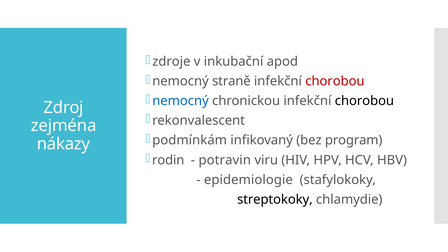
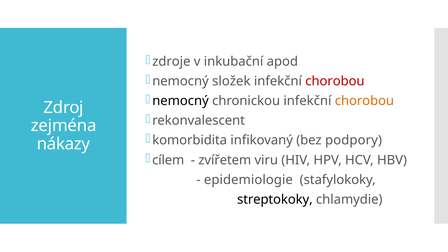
straně: straně -> složek (231, 81)
nemocný colour: blue -> black (181, 101)
chorobou colour: black -> orange (364, 101)
podmínkám: podmínkám -> komorbidita (190, 140)
program: program -> podpory (354, 140)
rodin: rodin -> cílem (168, 160)
potravin: potravin -> zvířetem (225, 160)
